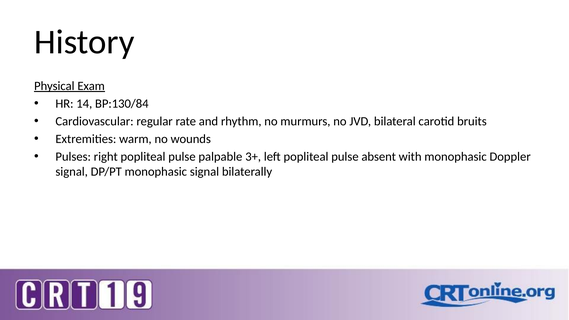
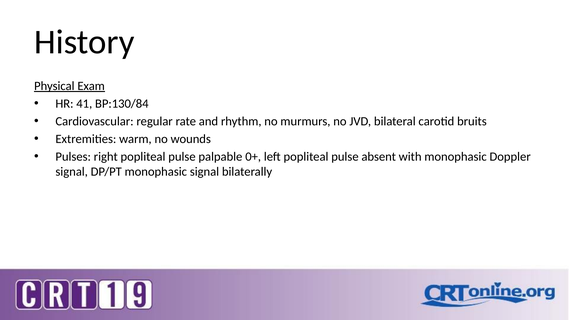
14: 14 -> 41 (84, 104)
3+: 3+ -> 0+ (253, 157)
